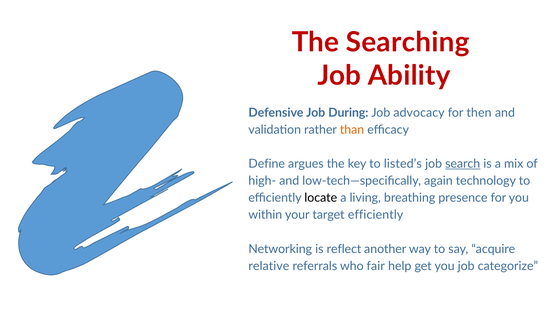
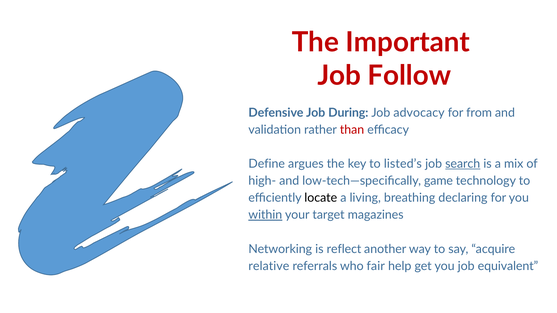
Searching: Searching -> Important (408, 42)
Ability: Ability -> Follow (409, 76)
then: then -> from (479, 113)
than colour: orange -> red (352, 130)
again: again -> game (438, 181)
presence: presence -> declaring (463, 198)
within underline: none -> present (265, 215)
target efficiently: efficiently -> magazines (376, 215)
categorize: categorize -> equivalent (508, 266)
